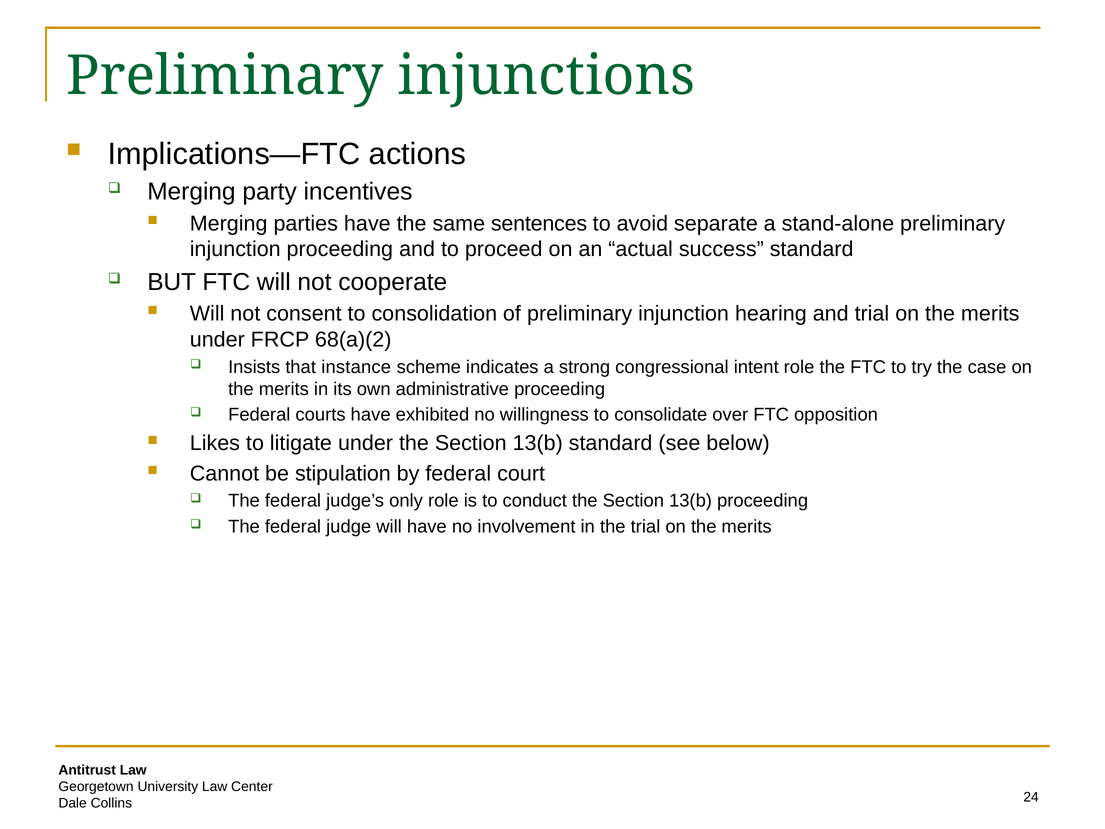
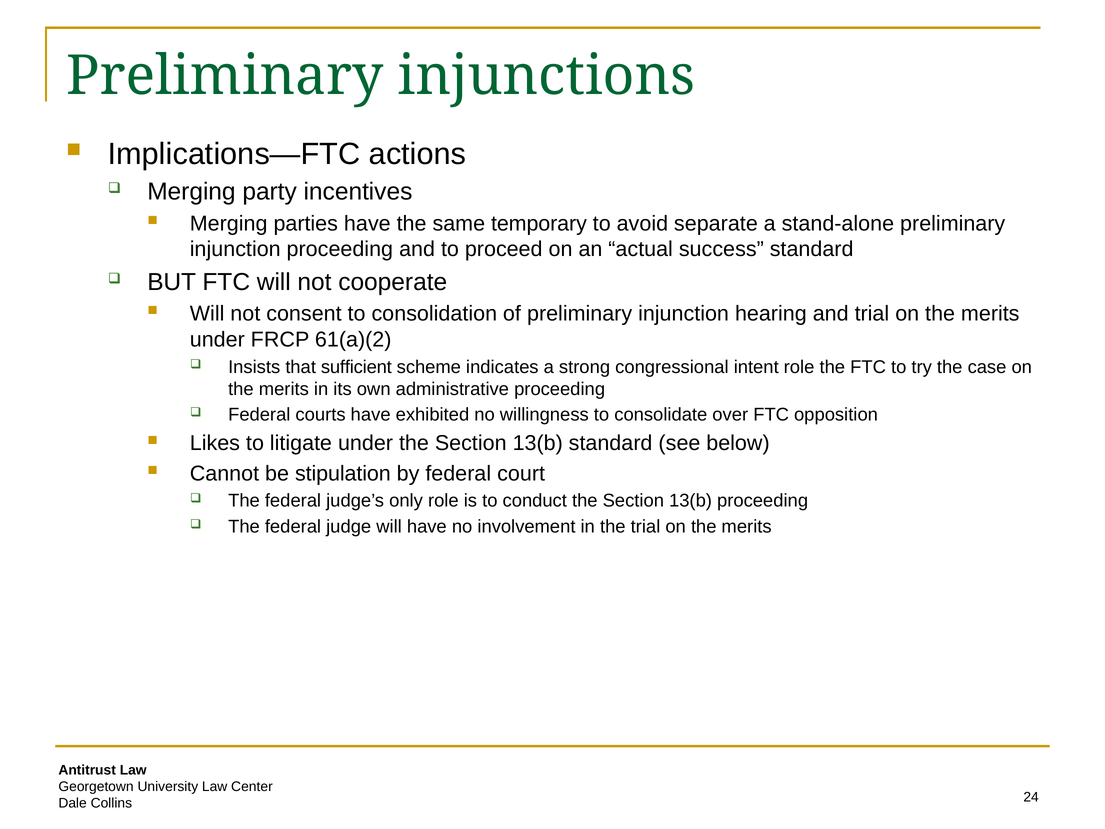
sentences: sentences -> temporary (539, 223)
68(a)(2: 68(a)(2 -> 61(a)(2 (353, 339)
instance: instance -> sufficient (356, 367)
